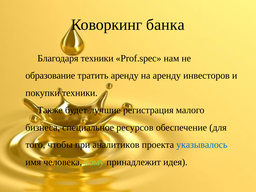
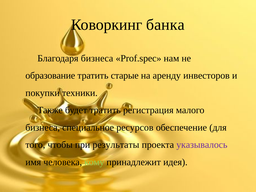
Благодаря техники: техники -> бизнеса (97, 58)
тратить аренду: аренду -> старые (125, 76)
будет лучшие: лучшие -> тратить (105, 110)
аналитиков: аналитиков -> результаты (116, 145)
указывалось colour: blue -> purple (202, 145)
